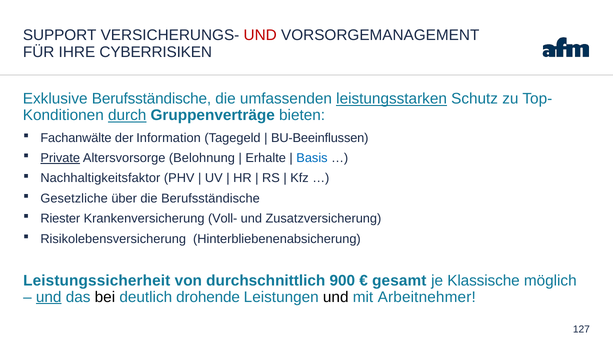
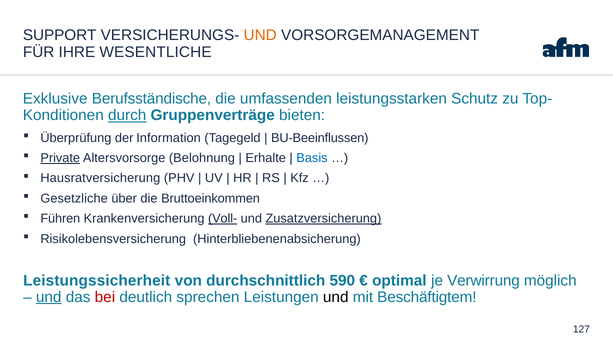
UND colour: red -> orange (260, 35)
CYBERRISIKEN: CYBERRISIKEN -> WESENTLICHE (156, 52)
leistungsstarken underline: present -> none (392, 99)
Fachanwälte: Fachanwälte -> Überprüfung (76, 138)
Nachhaltigkeitsfaktor: Nachhaltigkeitsfaktor -> Hausratversicherung (100, 178)
die Berufsständische: Berufsständische -> Bruttoeinkommen (211, 198)
Riester: Riester -> Führen (60, 218)
Voll- underline: none -> present (223, 218)
Zusatzversicherung underline: none -> present (323, 218)
900: 900 -> 590 (342, 280)
gesamt: gesamt -> optimal (399, 280)
Klassische: Klassische -> Verwirrung (484, 280)
bei colour: black -> red (105, 297)
drohende: drohende -> sprechen (208, 297)
Arbeitnehmer: Arbeitnehmer -> Beschäftigtem (427, 297)
